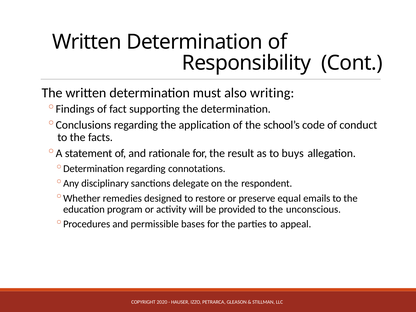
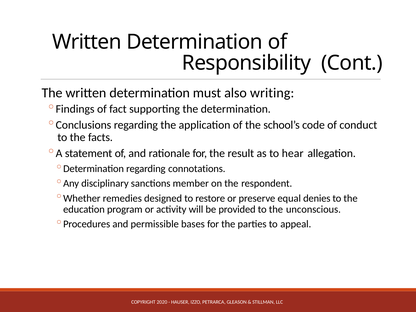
buys: buys -> hear (293, 153)
delegate: delegate -> member (191, 183)
emails: emails -> denies (317, 198)
